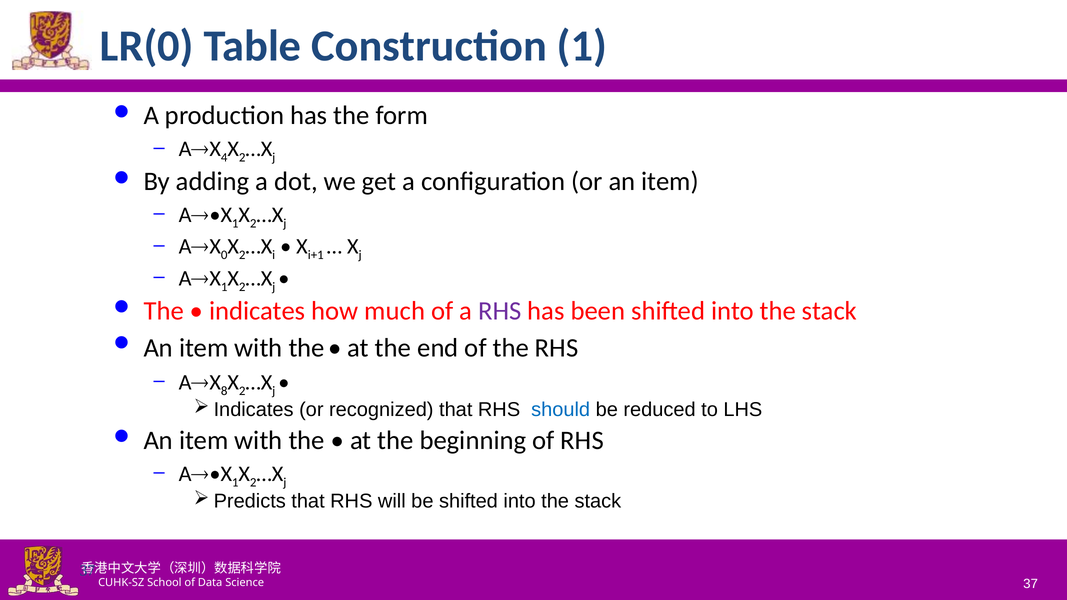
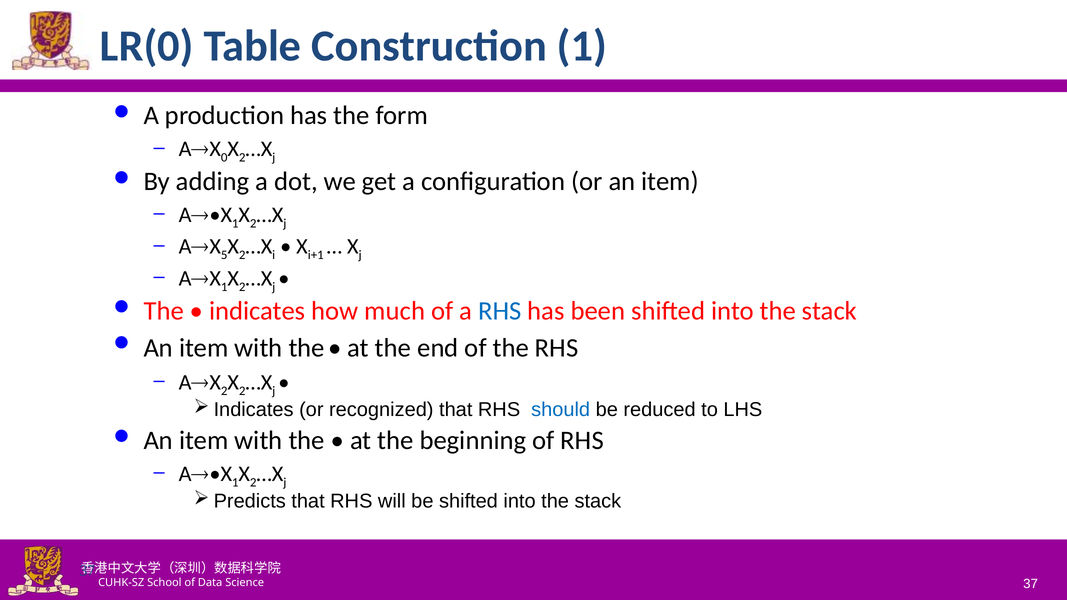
4: 4 -> 0 (224, 158)
0: 0 -> 5 (224, 255)
RHS colour: purple -> blue (500, 311)
8: 8 -> 2 (224, 391)
